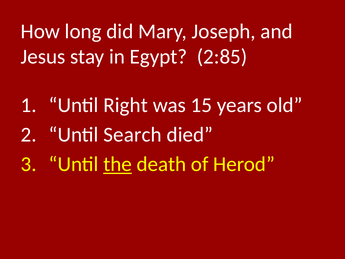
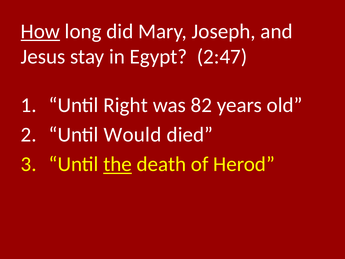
How underline: none -> present (40, 31)
2:85: 2:85 -> 2:47 (222, 57)
15: 15 -> 82 (201, 105)
Search: Search -> Would (132, 135)
